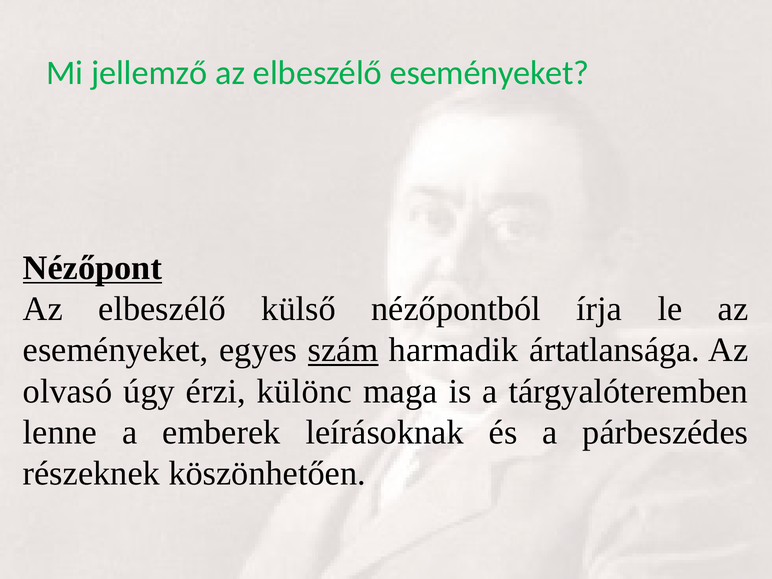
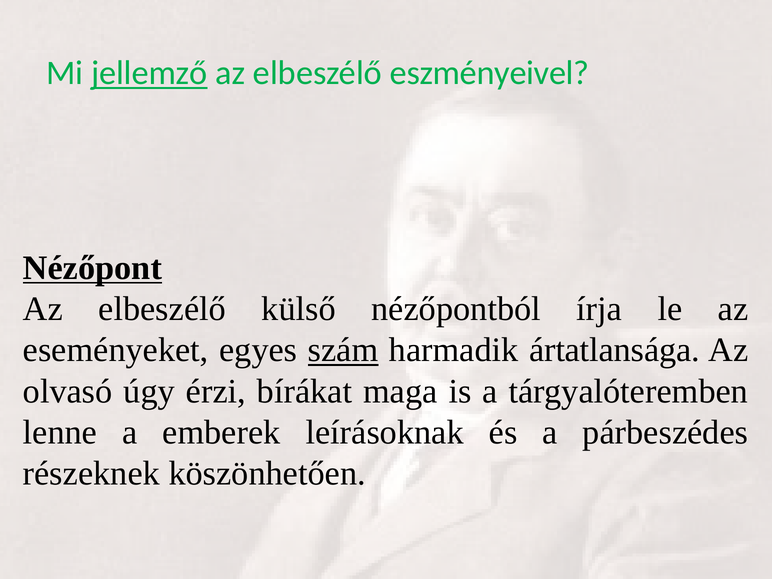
jellemző underline: none -> present (149, 73)
elbeszélő eseményeket: eseményeket -> eszményeivel (490, 73)
különc: különc -> bírákat (305, 391)
